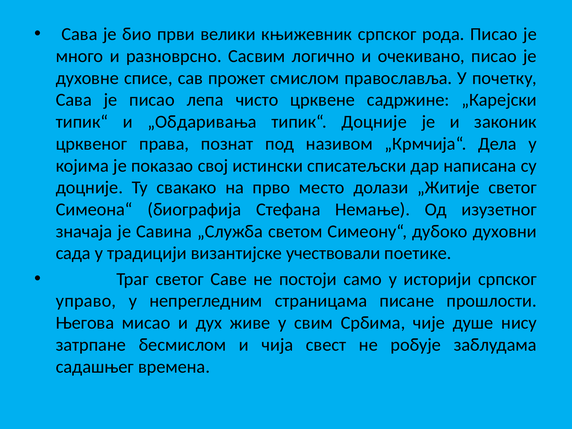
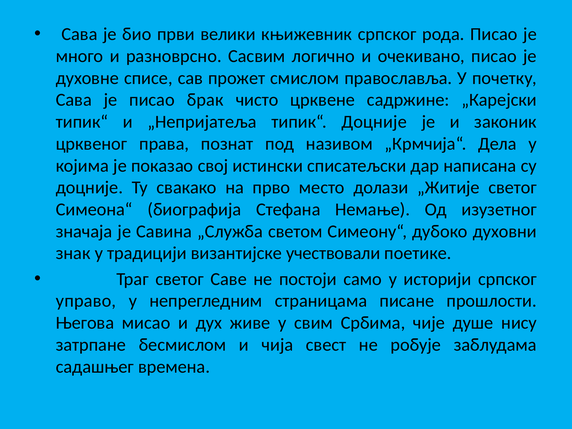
лепа: лепа -> брак (205, 100)
„Обдаривања: „Обдаривања -> „Непријатеља (202, 122)
сада: сада -> знак (73, 253)
